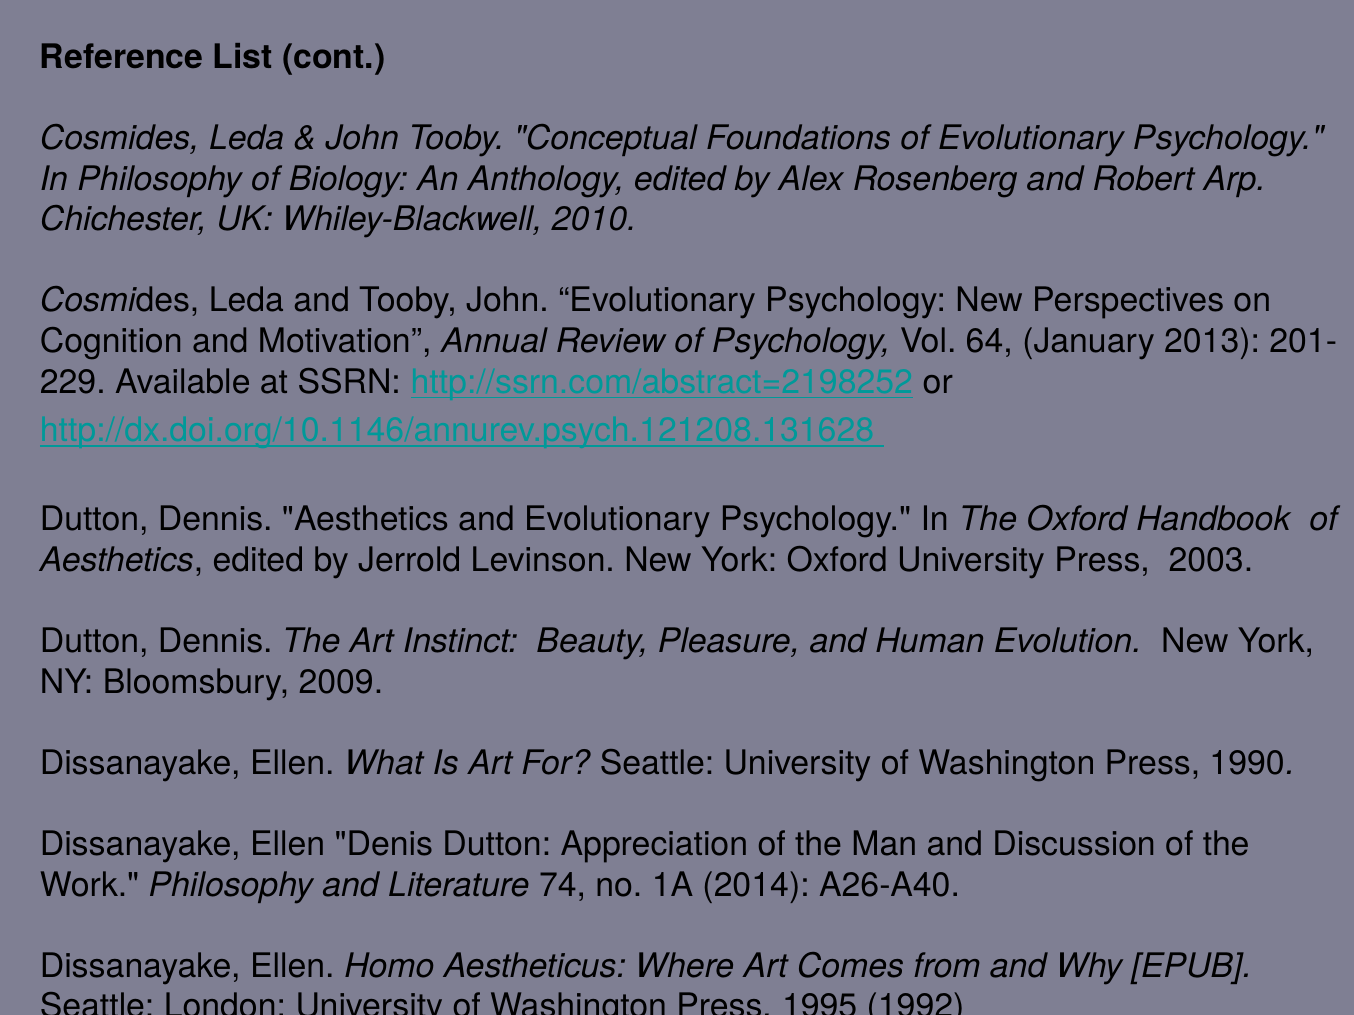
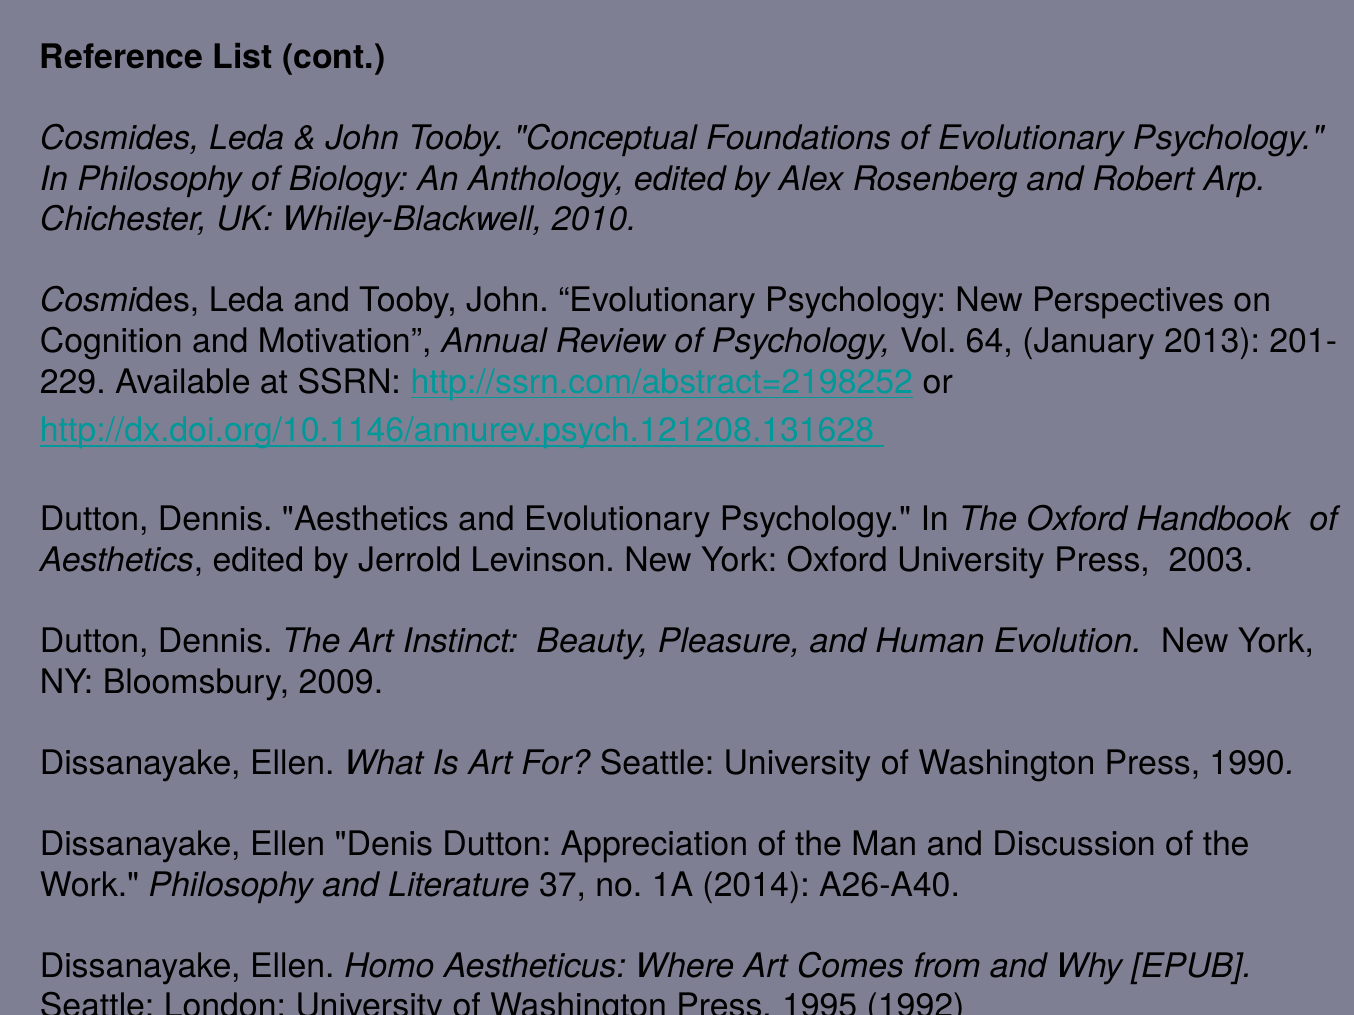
74: 74 -> 37 (563, 885)
